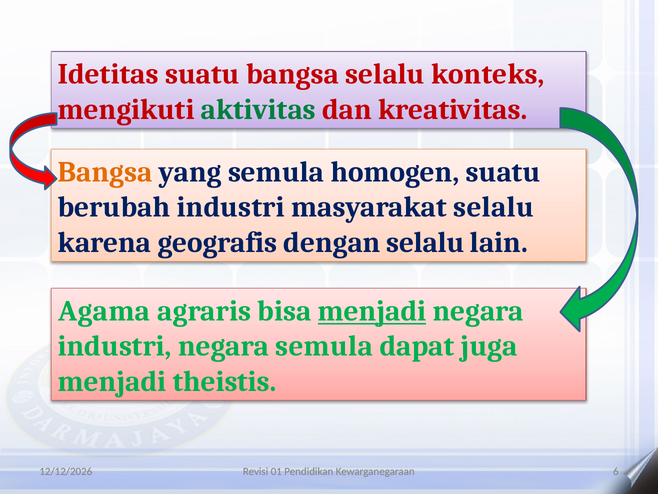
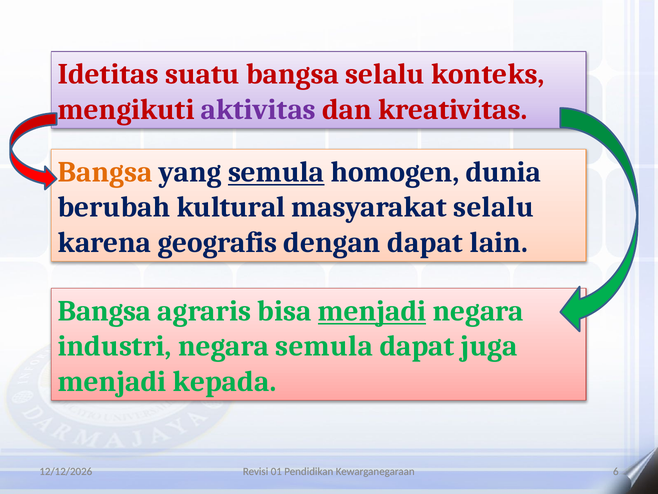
aktivitas colour: green -> purple (258, 109)
semula underline: none -> present (276, 172)
homogen suatu: suatu -> dunia (503, 172)
berubah industri: industri -> kultural (231, 207)
dengan selalu: selalu -> dapat (425, 242)
Agama: Agama -> Bangsa (105, 311)
theistis: theistis -> kepada (224, 381)
